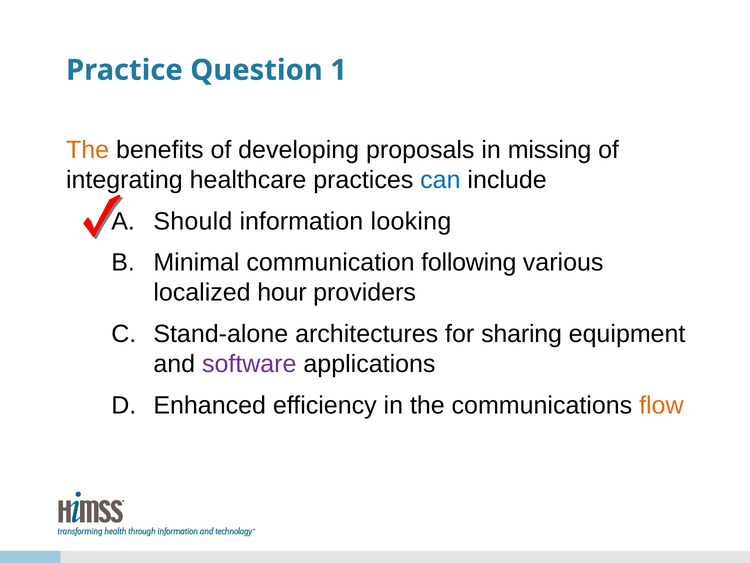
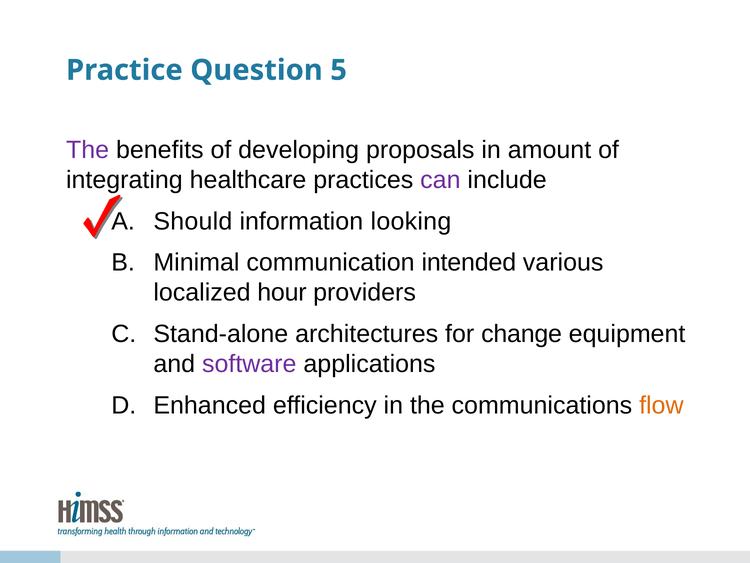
1: 1 -> 5 (339, 70)
The colour: orange -> purple (88, 150)
missing: missing -> amount (549, 150)
can colour: blue -> purple (440, 180)
following: following -> intended (469, 262)
sharing: sharing -> change (522, 334)
